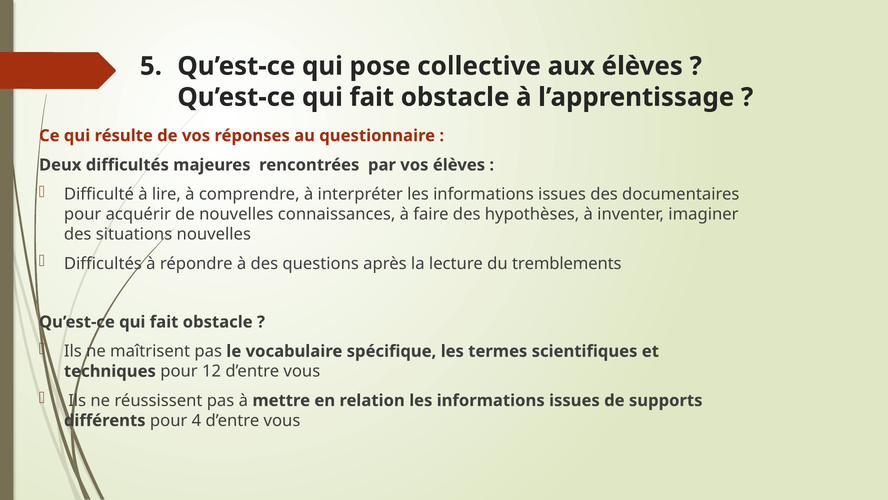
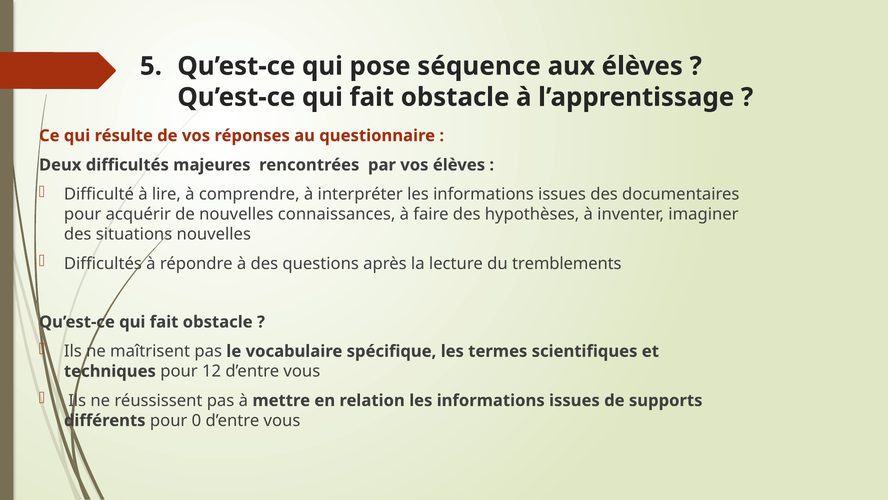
collective: collective -> séquence (479, 66)
4: 4 -> 0 (196, 420)
